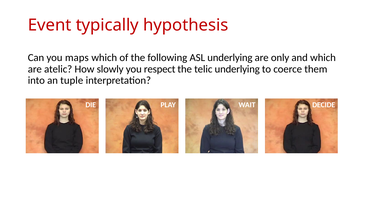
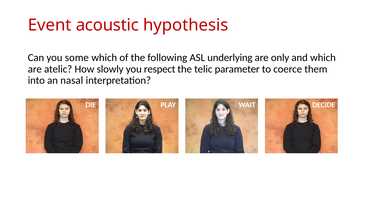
typically: typically -> acoustic (107, 25)
maps: maps -> some (77, 58)
telic underlying: underlying -> parameter (237, 69)
tuple: tuple -> nasal (72, 81)
